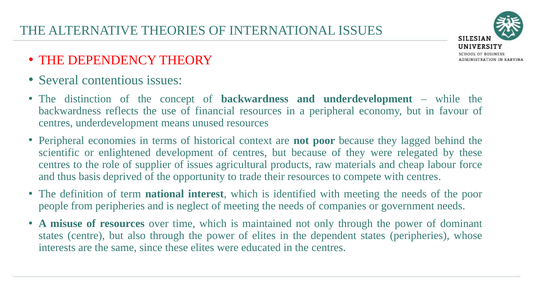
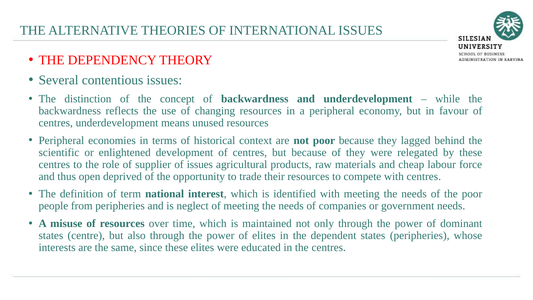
financial: financial -> changing (215, 111)
basis: basis -> open (90, 176)
